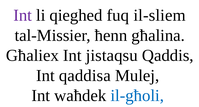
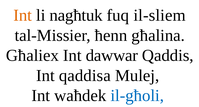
Int colour: purple -> orange (23, 15)
qieghed: qieghed -> nagħtuk (76, 15)
jistaqsu: jistaqsu -> dawwar (112, 56)
